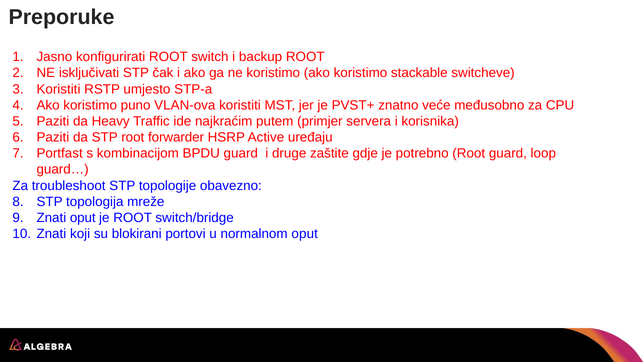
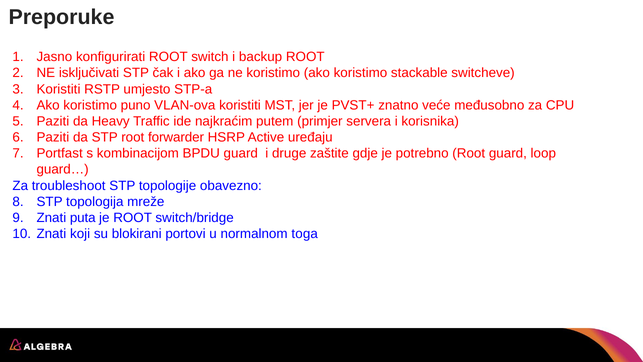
Znati oput: oput -> puta (83, 218)
normalnom oput: oput -> toga (305, 234)
